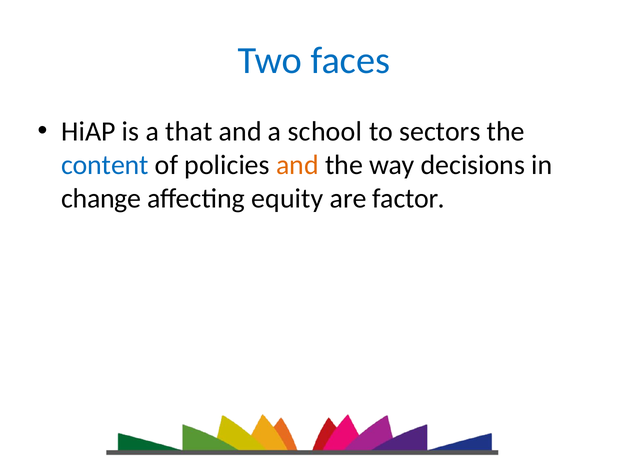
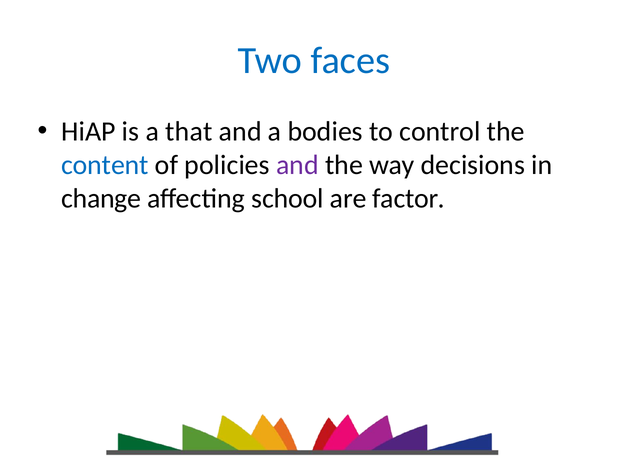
school: school -> bodies (325, 132)
sectors: sectors -> control (440, 132)
and colour: orange -> purple (297, 165)
equity: equity -> school (287, 199)
